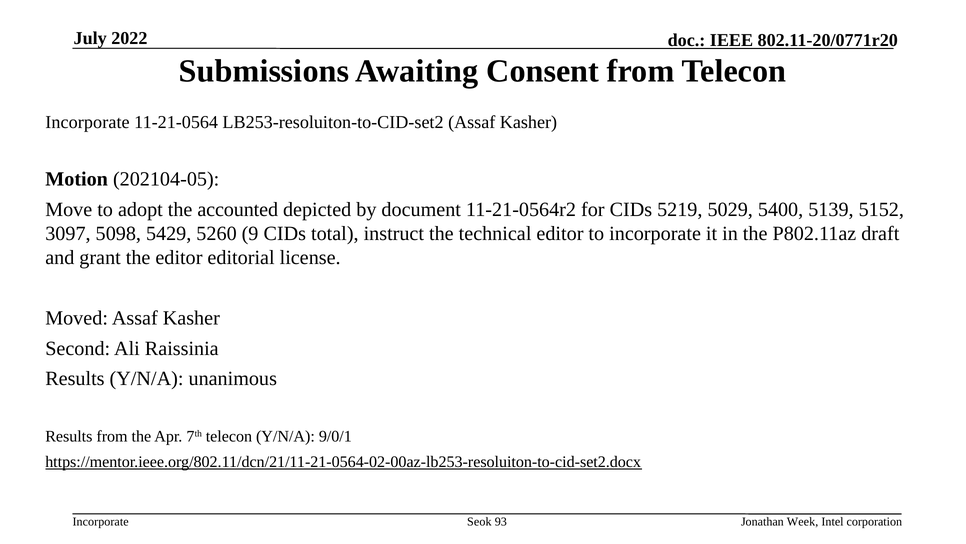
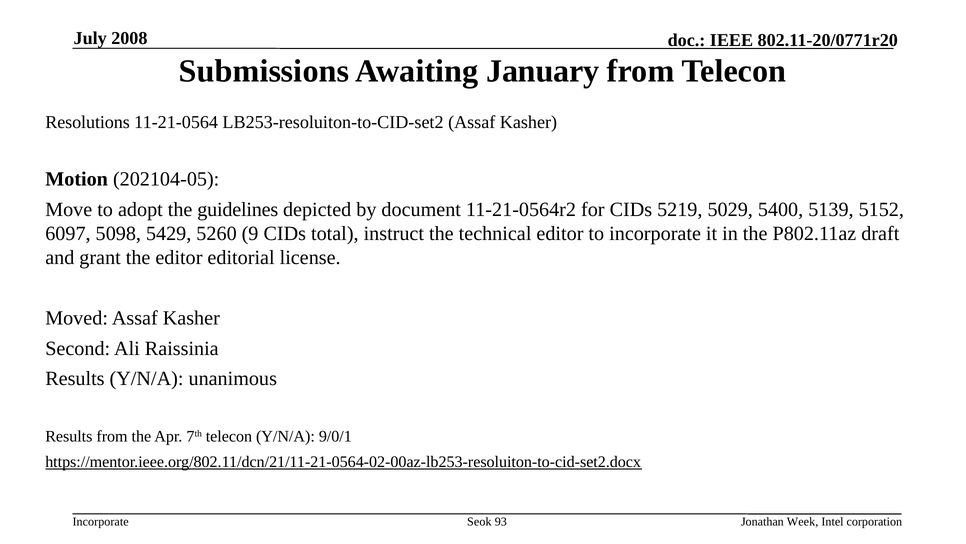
2022: 2022 -> 2008 (129, 38)
Consent: Consent -> January (543, 71)
Incorporate: Incorporate -> Resolutions (88, 122)
accounted: accounted -> guidelines (238, 209)
3097: 3097 -> 6097 (68, 233)
